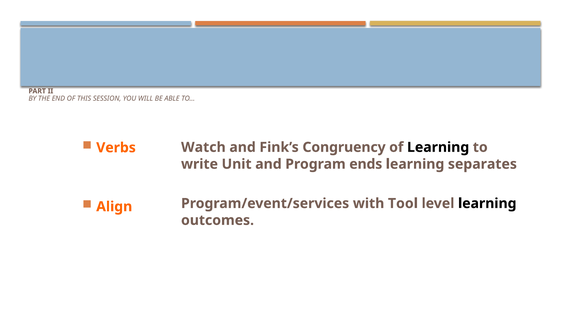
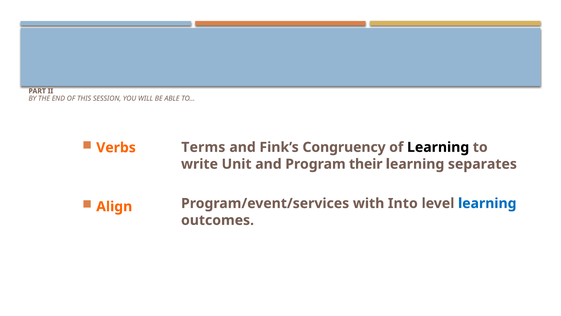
Watch: Watch -> Terms (203, 147)
ends: ends -> their (366, 164)
Tool: Tool -> Into (403, 203)
learning colour: black -> blue (487, 203)
